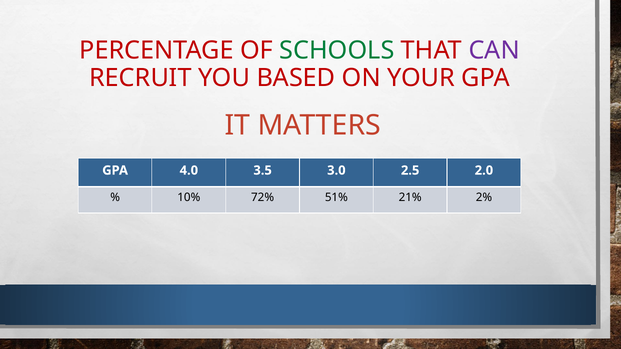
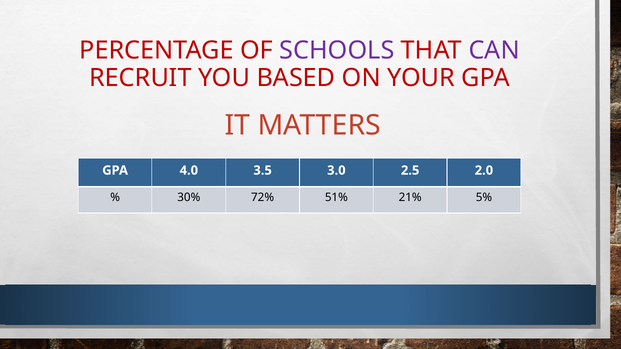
SCHOOLS colour: green -> purple (337, 51)
10%: 10% -> 30% (189, 198)
2%: 2% -> 5% (484, 198)
